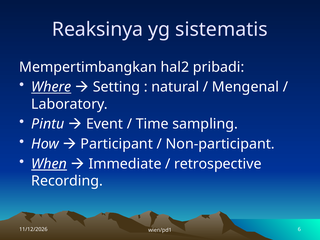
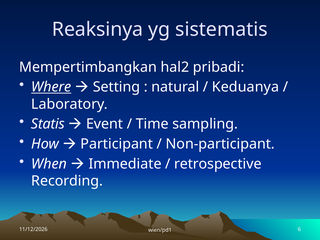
Mengenal: Mengenal -> Keduanya (245, 87)
Pintu: Pintu -> Statis (48, 124)
When underline: present -> none (49, 164)
